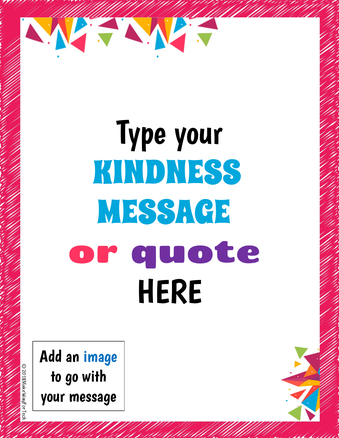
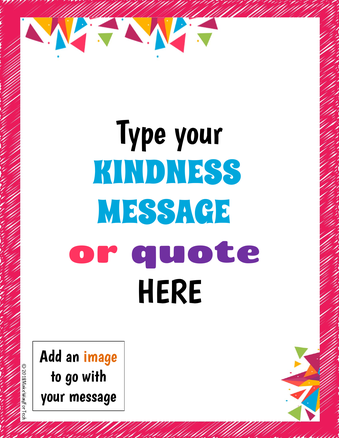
image colour: blue -> orange (100, 357)
